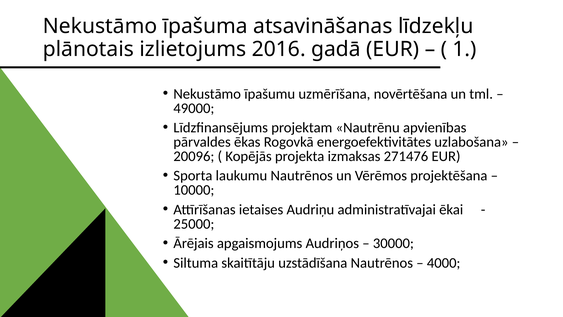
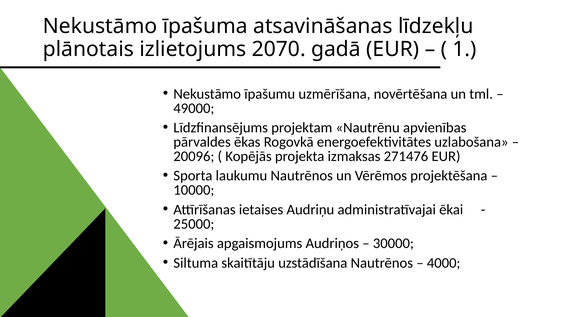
2016: 2016 -> 2070 (279, 49)
